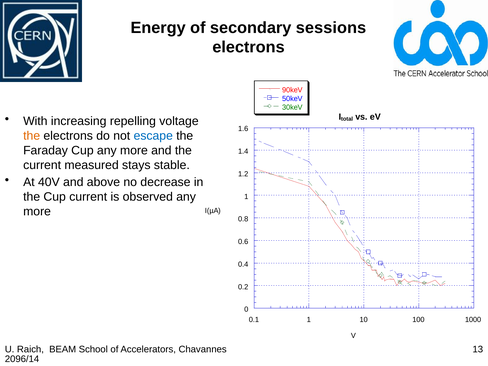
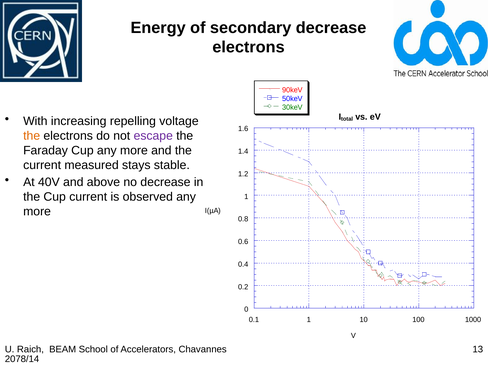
secondary sessions: sessions -> decrease (331, 28)
escape colour: blue -> purple (153, 136)
2096/14: 2096/14 -> 2078/14 (22, 359)
